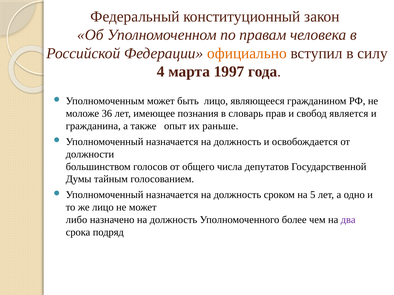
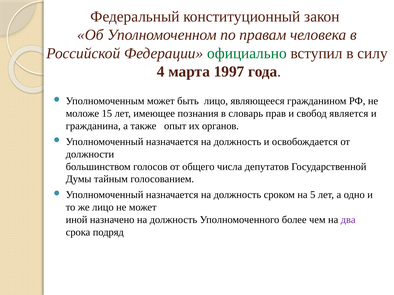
официально colour: orange -> green (247, 53)
36: 36 -> 15 (107, 114)
раньше: раньше -> органов (220, 126)
либо: либо -> иной (77, 220)
